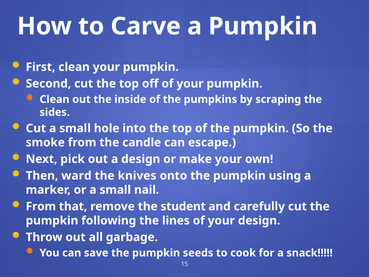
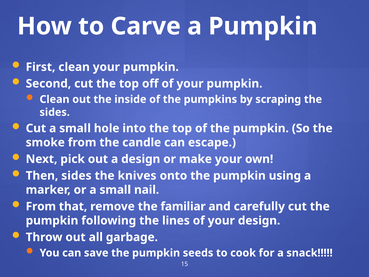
Then ward: ward -> sides (76, 176)
student: student -> familiar (183, 206)
